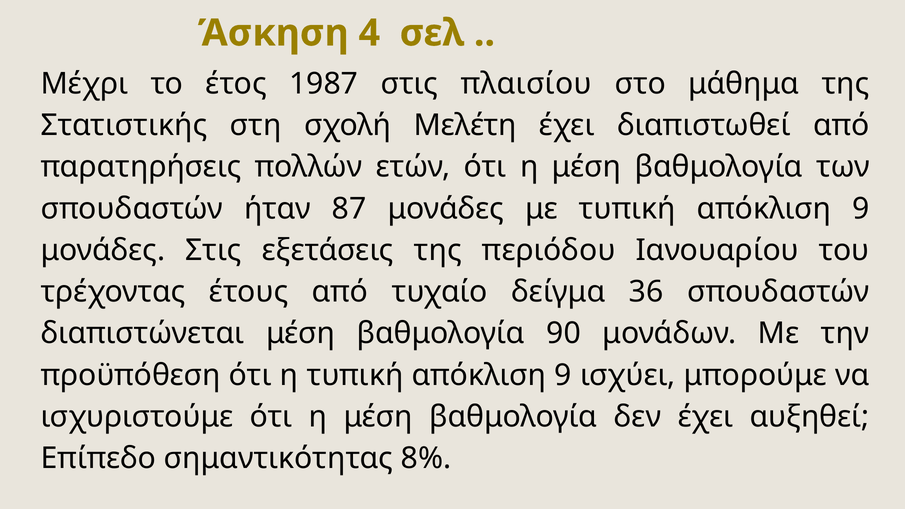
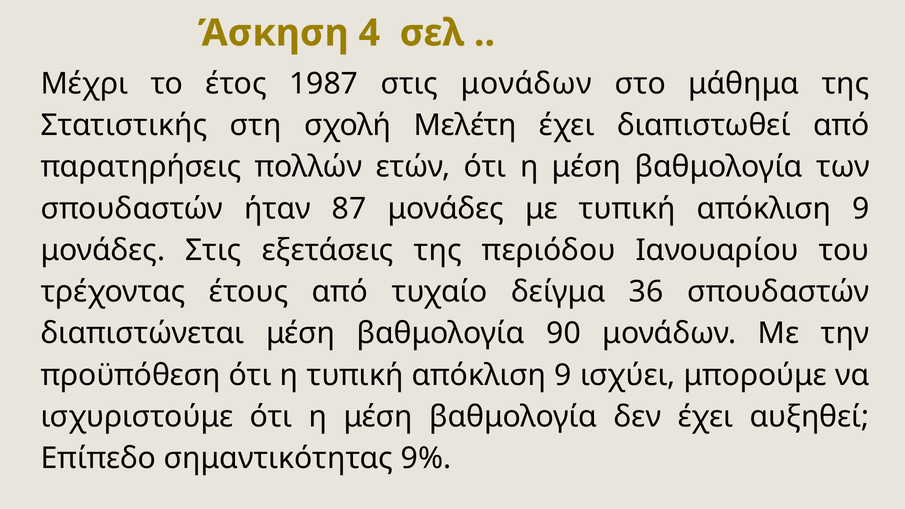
στις πλαισίου: πλαισίου -> μονάδων (526, 84)
8%: 8% -> 9% (426, 458)
